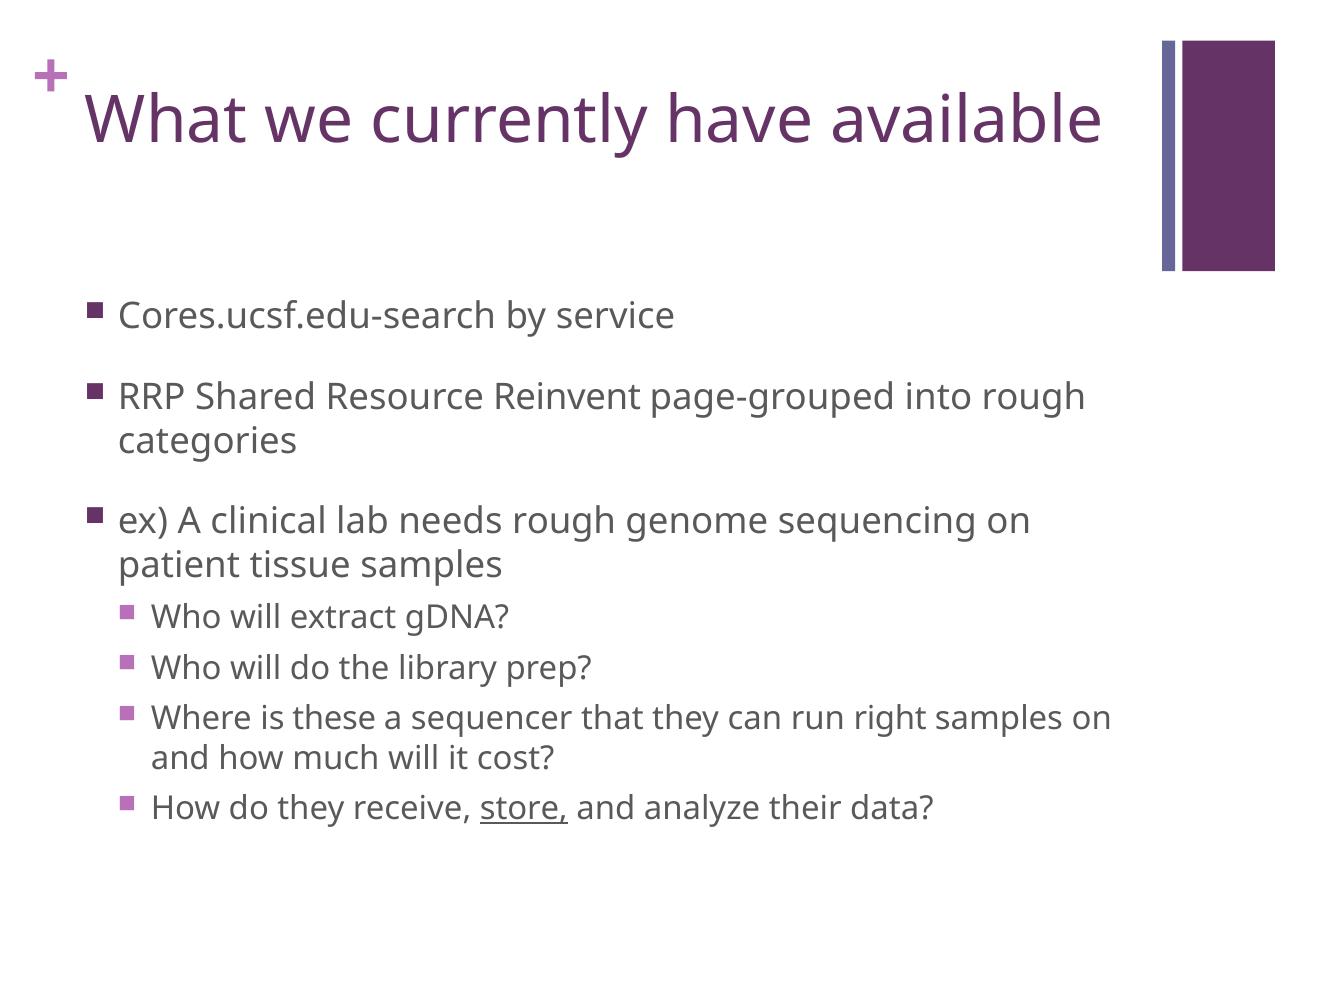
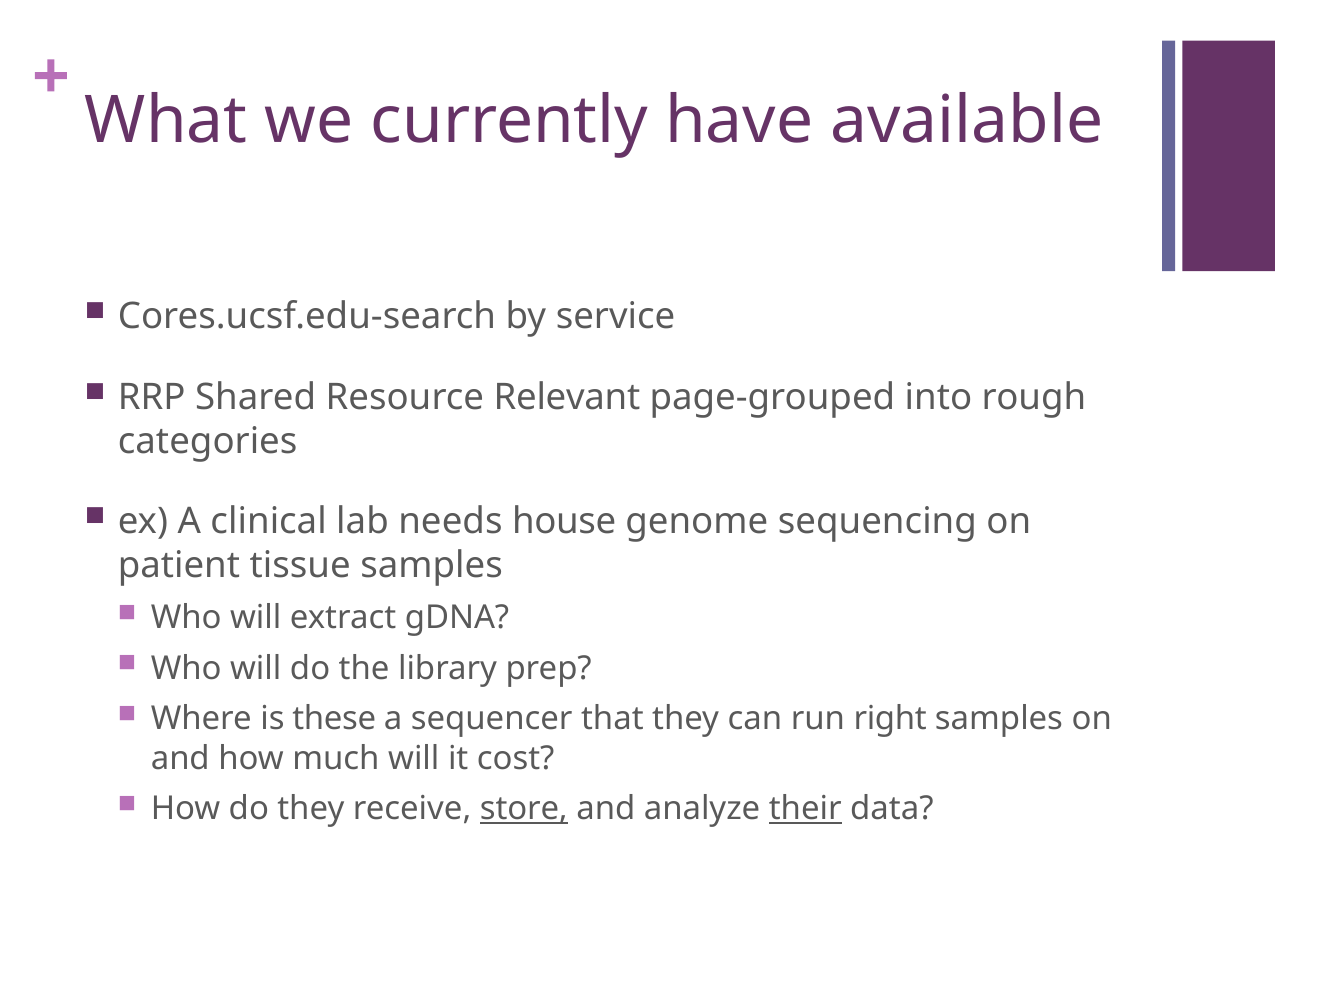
Reinvent: Reinvent -> Relevant (567, 397)
needs rough: rough -> house (564, 521)
their underline: none -> present (805, 809)
